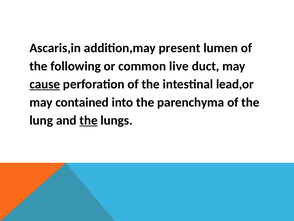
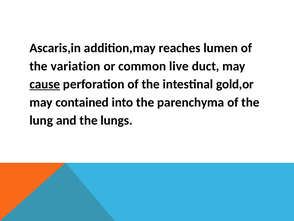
present: present -> reaches (180, 48)
following: following -> variation (76, 66)
lead,or: lead,or -> gold,or (235, 84)
the underline: present -> none (89, 120)
